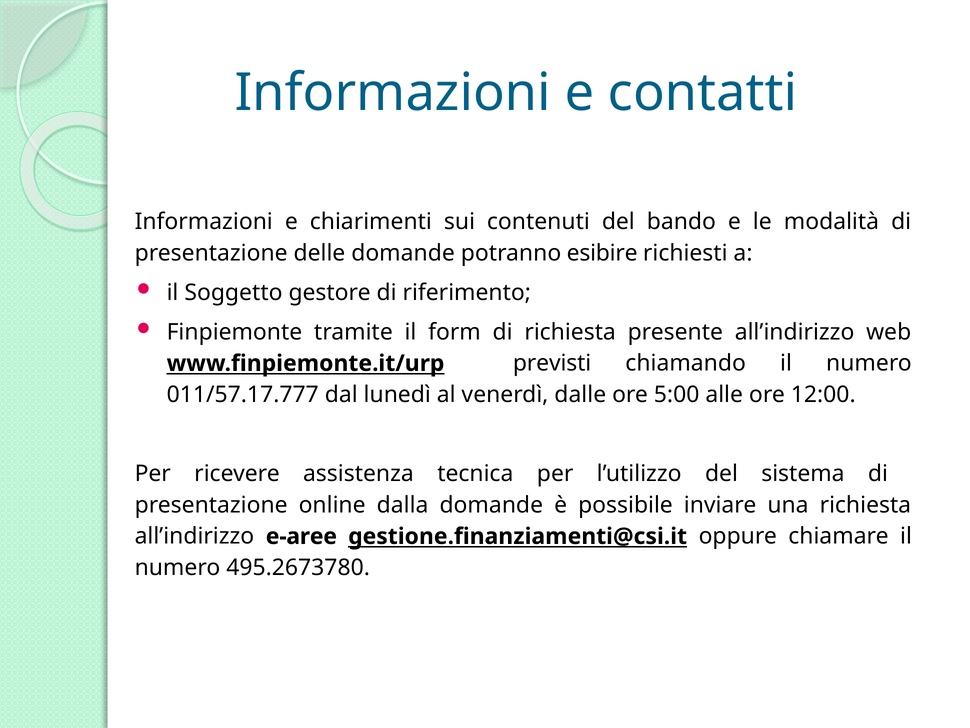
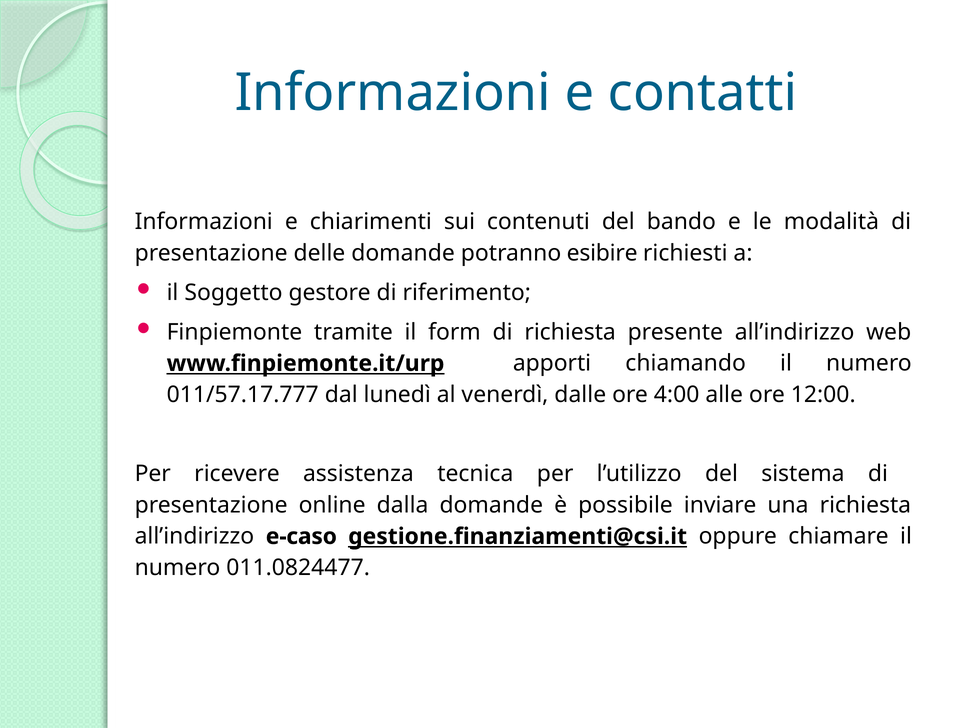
previsti: previsti -> apporti (552, 363)
5:00: 5:00 -> 4:00 (677, 394)
e-aree: e-aree -> e-caso (301, 536)
495.2673780: 495.2673780 -> 011.0824477 (298, 567)
